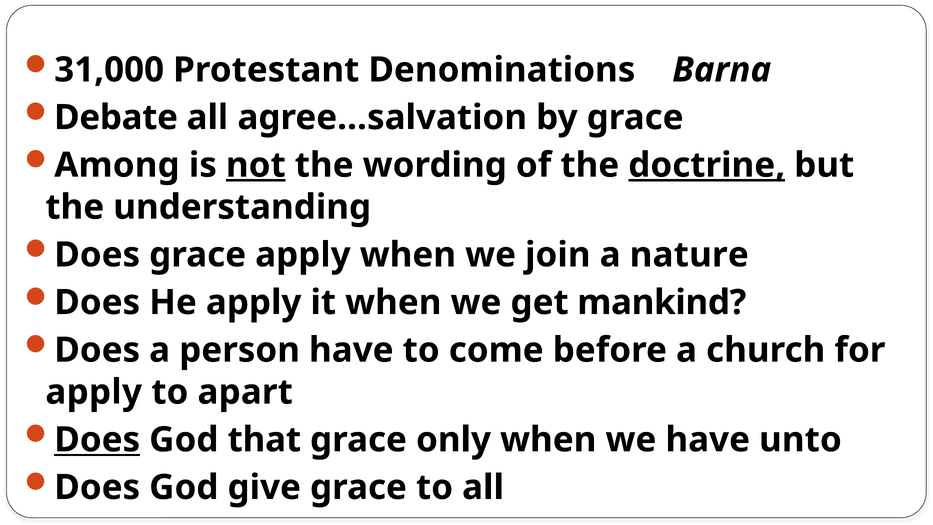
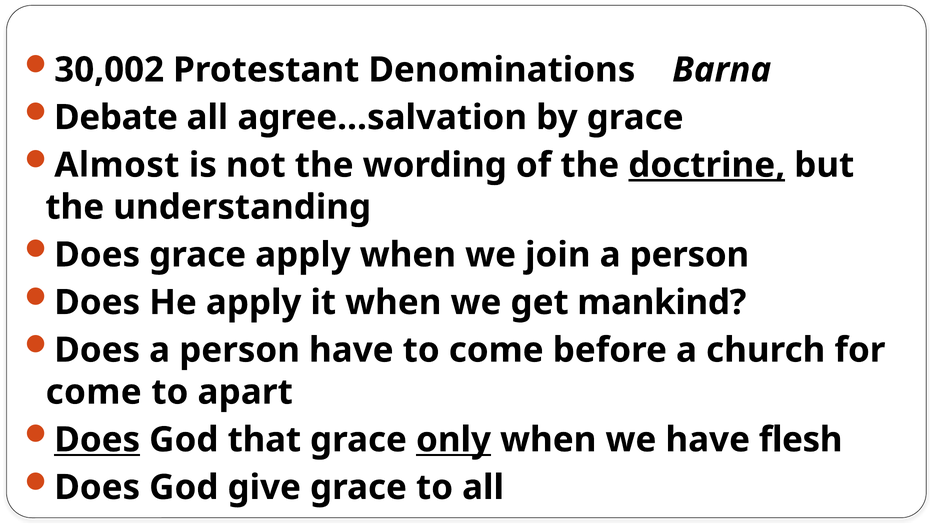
31,000: 31,000 -> 30,002 (109, 70)
Among: Among -> Almost (117, 165)
not underline: present -> none (256, 165)
join a nature: nature -> person (689, 255)
apply: apply -> come (94, 392)
only underline: none -> present (453, 440)
unto: unto -> flesh (801, 440)
